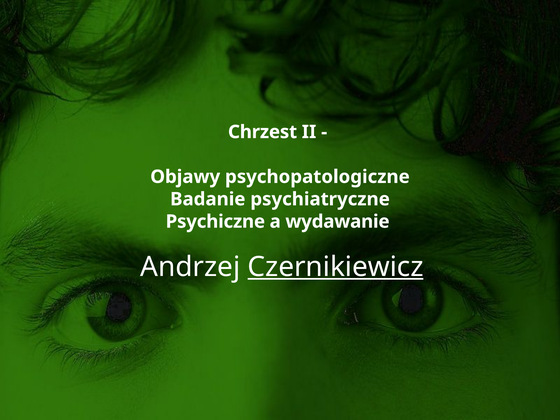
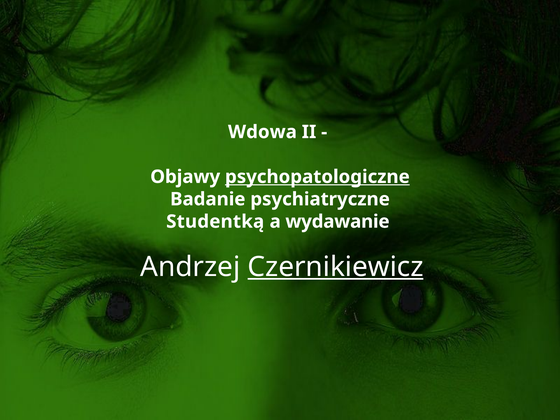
Chrzest: Chrzest -> Wdowa (262, 132)
psychopatologiczne underline: none -> present (317, 177)
Psychiczne: Psychiczne -> Studentką (215, 222)
